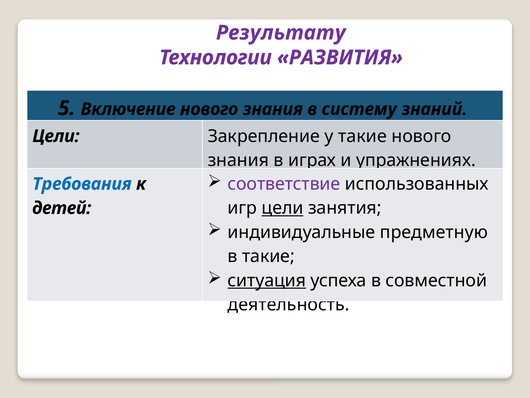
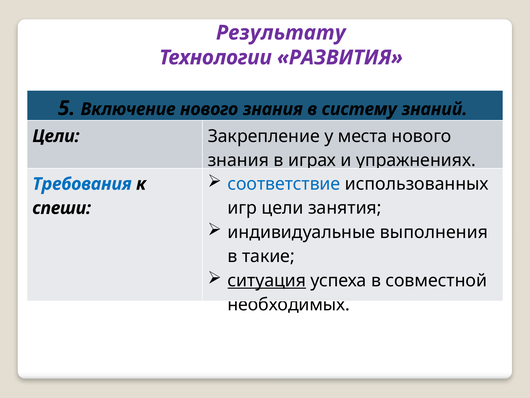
у такие: такие -> места (363, 136)
соответствие colour: purple -> blue (284, 184)
цели underline: present -> none (283, 208)
детей: детей -> спеши (62, 208)
предметную: предметную -> выполнения (434, 232)
деятельность: деятельность -> необходимых (289, 304)
